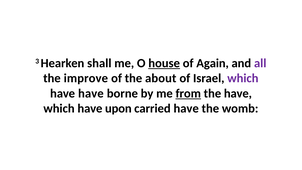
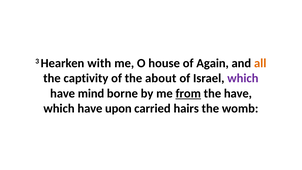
shall: shall -> with (99, 63)
house underline: present -> none (164, 63)
all colour: purple -> orange (260, 63)
improve: improve -> captivity (86, 78)
have have: have -> mind (91, 93)
carried have: have -> hairs (186, 108)
